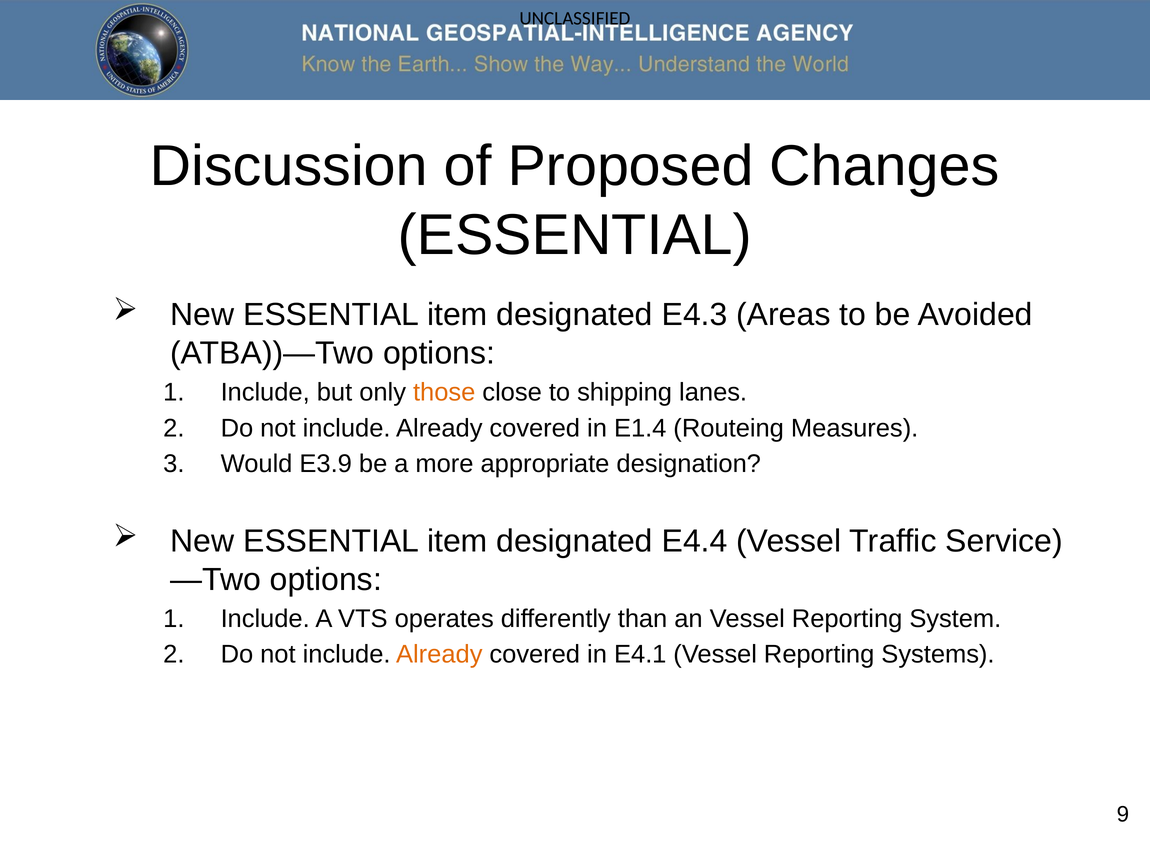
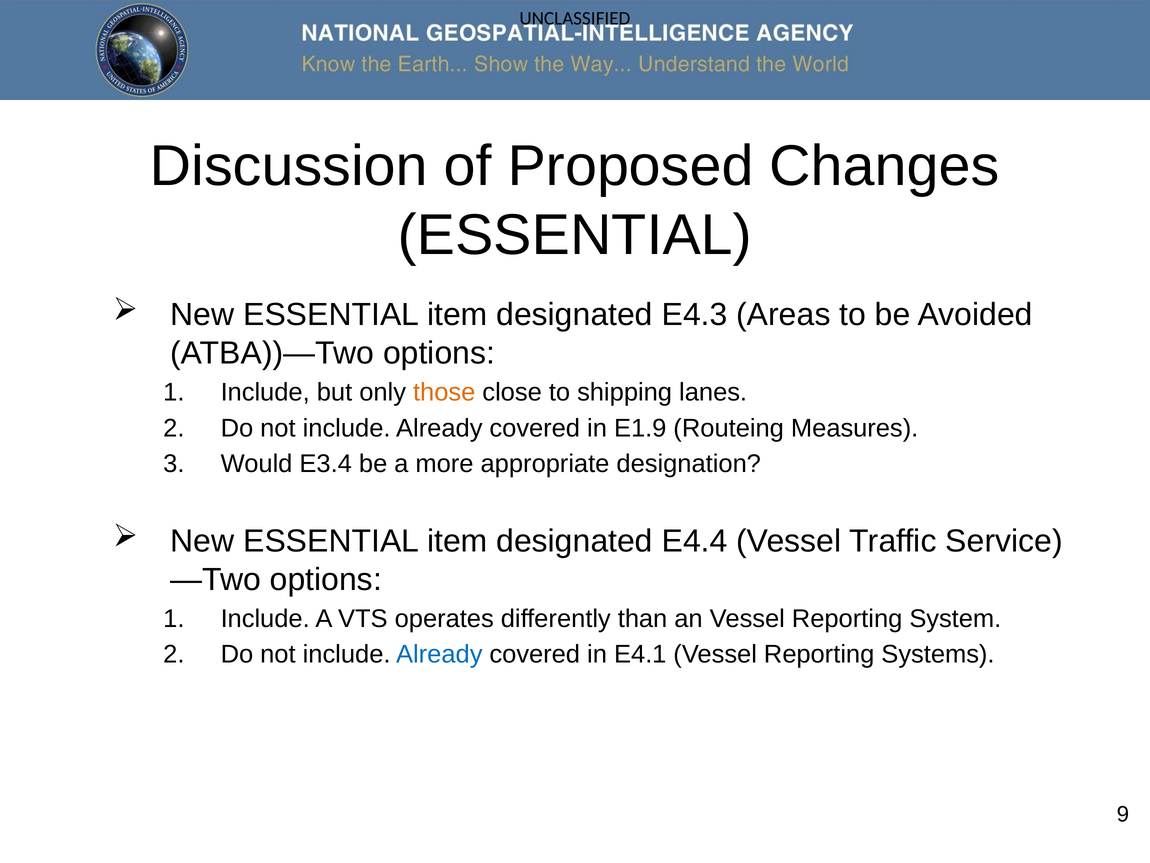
E1.4: E1.4 -> E1.9 (640, 428)
E3.9: E3.9 -> E3.4 (326, 464)
Already colour: orange -> blue (439, 654)
